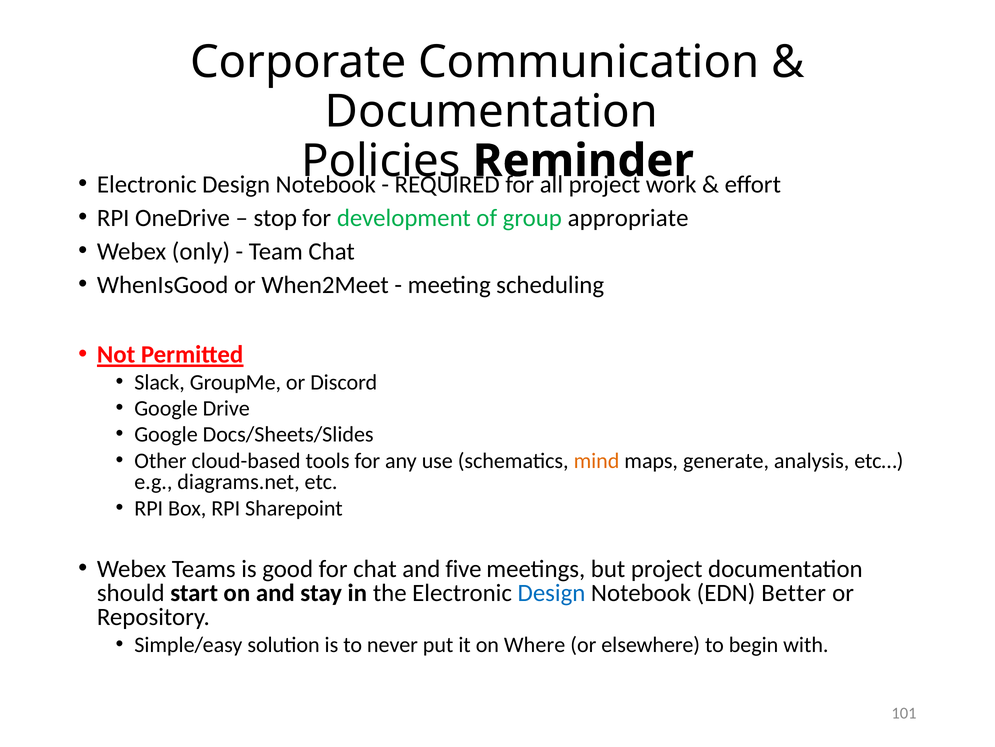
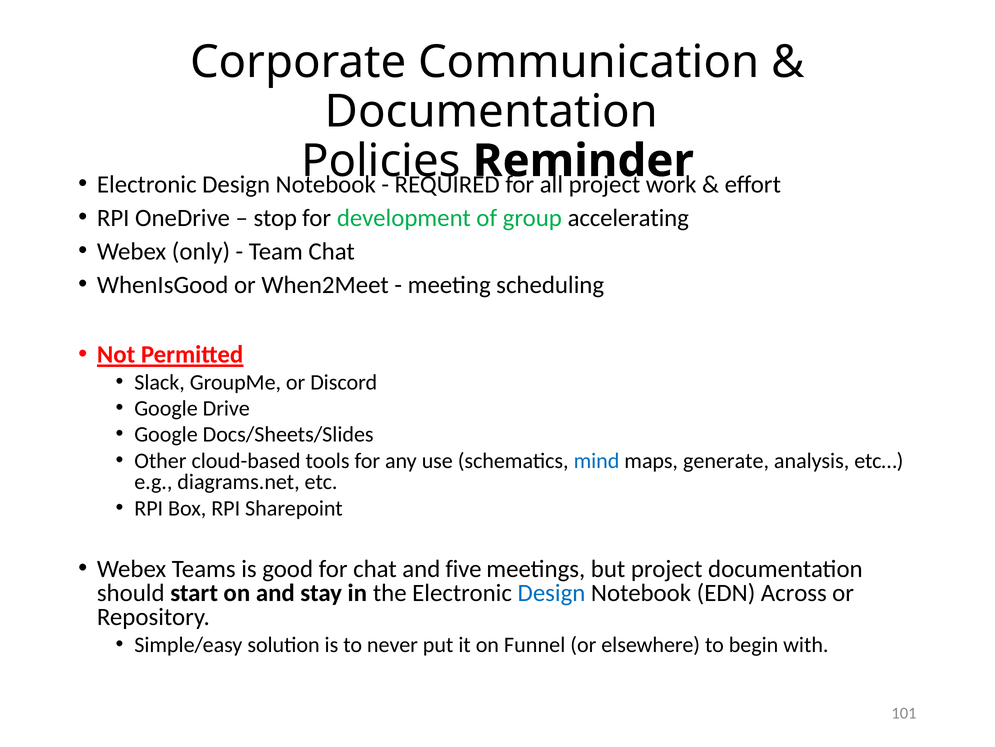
appropriate: appropriate -> accelerating (628, 218)
mind colour: orange -> blue (597, 460)
Better: Better -> Across (794, 592)
Where: Where -> Funnel (535, 644)
